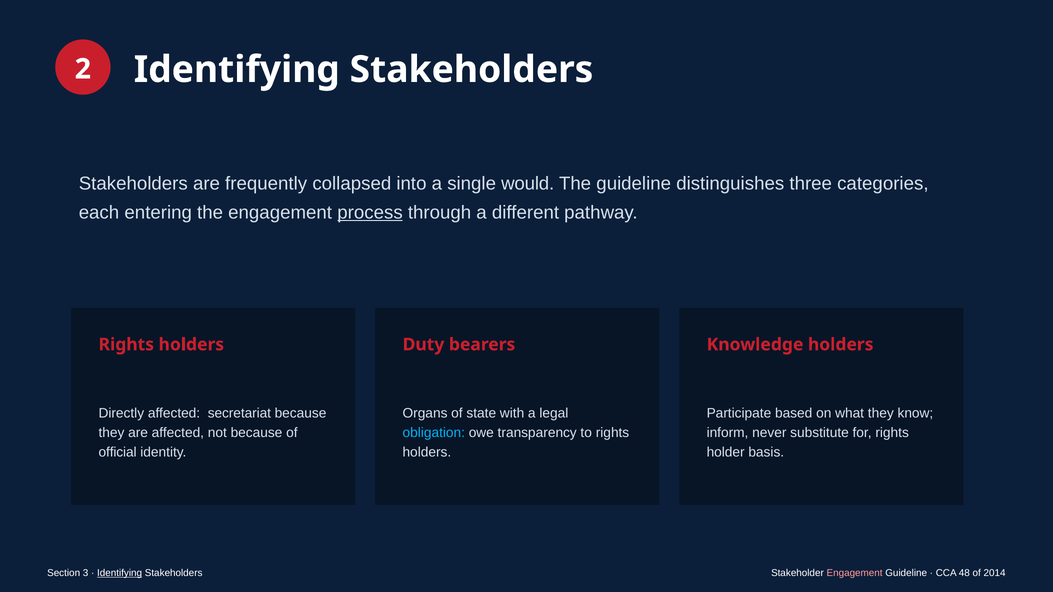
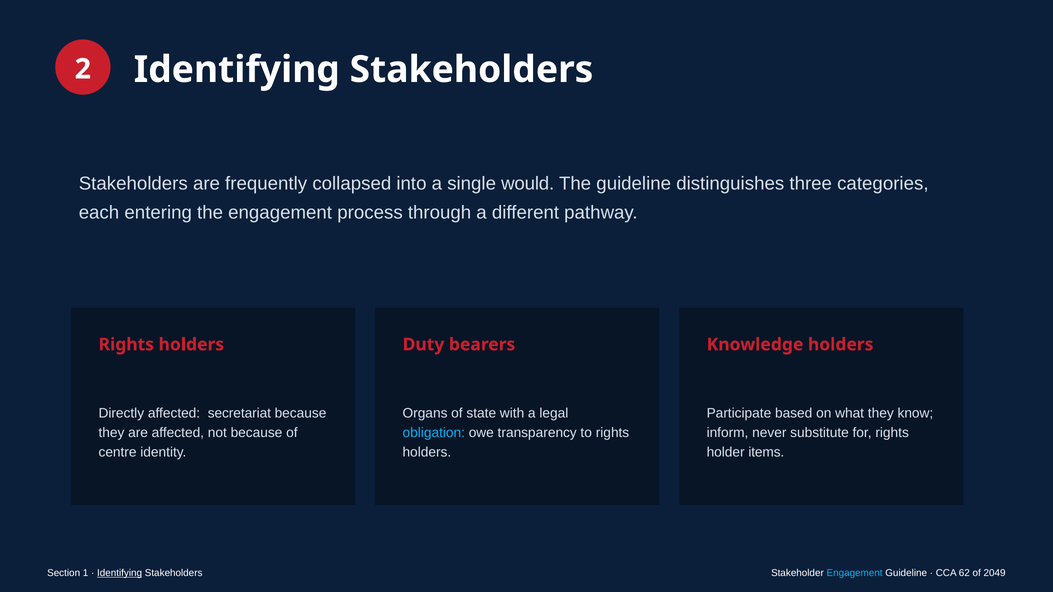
process underline: present -> none (370, 213)
official: official -> centre (118, 453)
basis: basis -> items (766, 453)
3: 3 -> 1 (86, 573)
Engagement colour: pink -> light blue (855, 573)
48: 48 -> 62 (964, 573)
2014: 2014 -> 2049 (995, 573)
